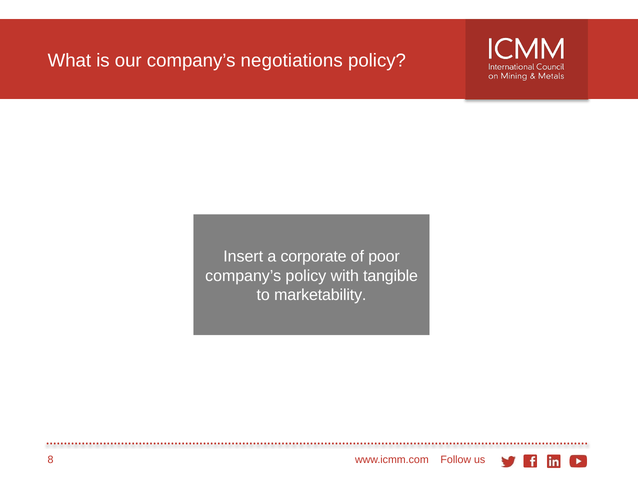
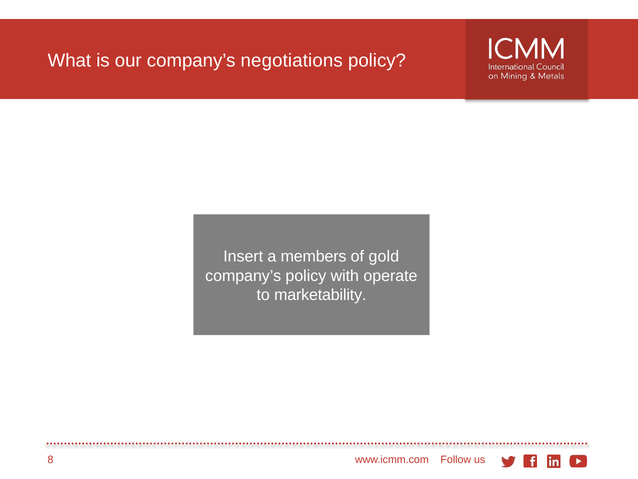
corporate: corporate -> members (314, 256)
poor: poor -> gold (384, 256)
tangible: tangible -> operate (390, 276)
